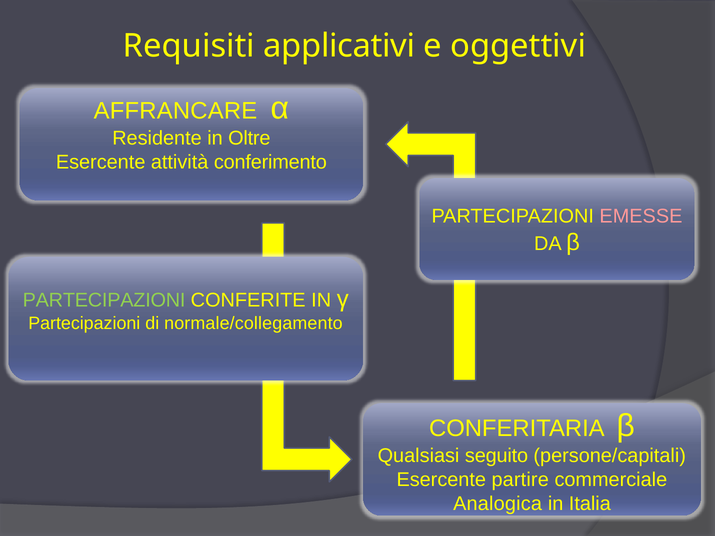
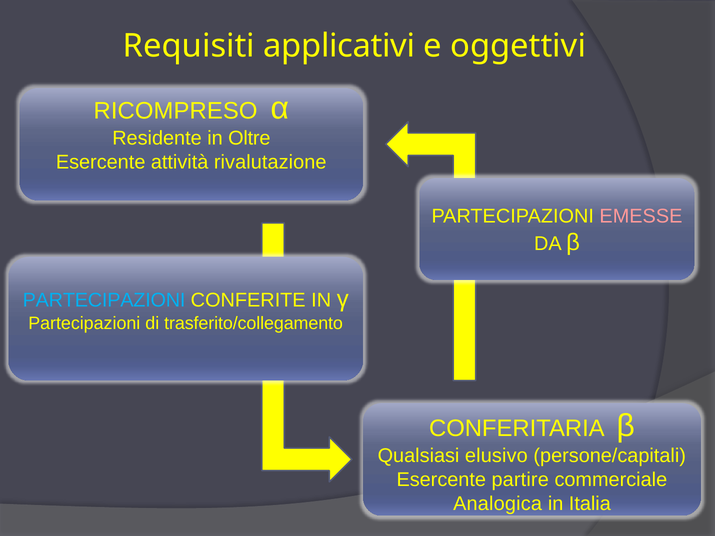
AFFRANCARE: AFFRANCARE -> RICOMPRESO (176, 111)
conferimento: conferimento -> rivalutazione (270, 162)
PARTECIPAZIONI colour: light green -> light blue (104, 300)
normale/collegamento: normale/collegamento -> trasferito/collegamento (254, 324)
seguito: seguito -> elusivo (496, 456)
